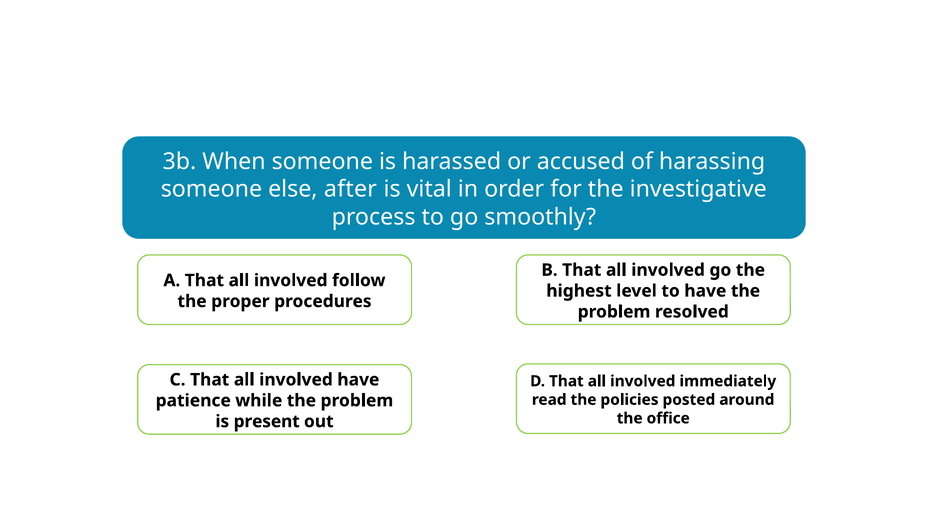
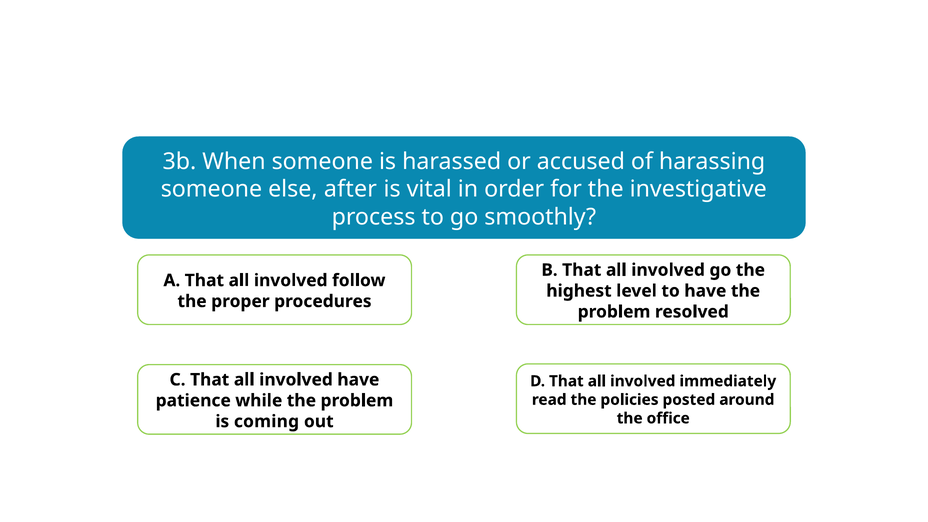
present: present -> coming (267, 421)
